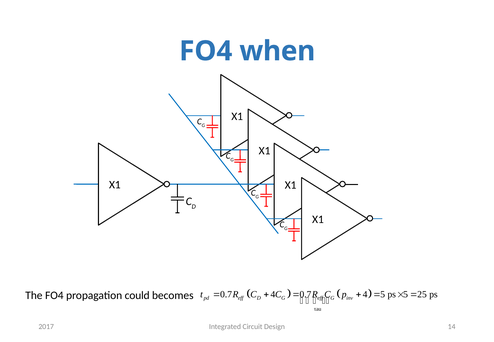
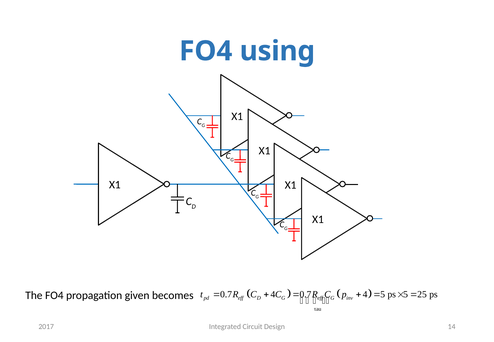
when: when -> using (277, 51)
could: could -> given (137, 295)
